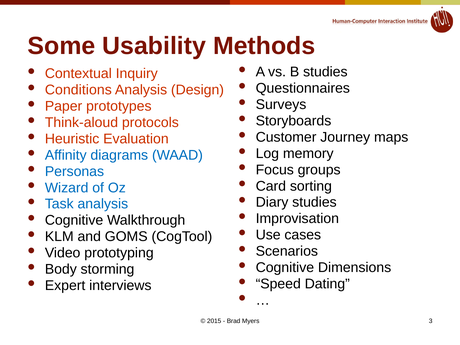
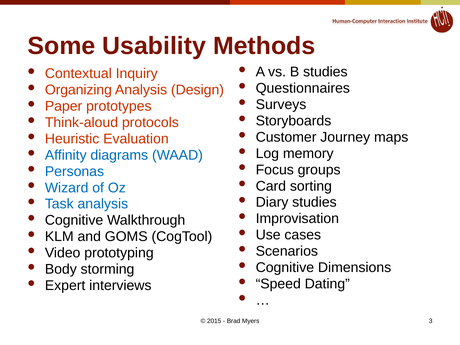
Conditions: Conditions -> Organizing (78, 90)
